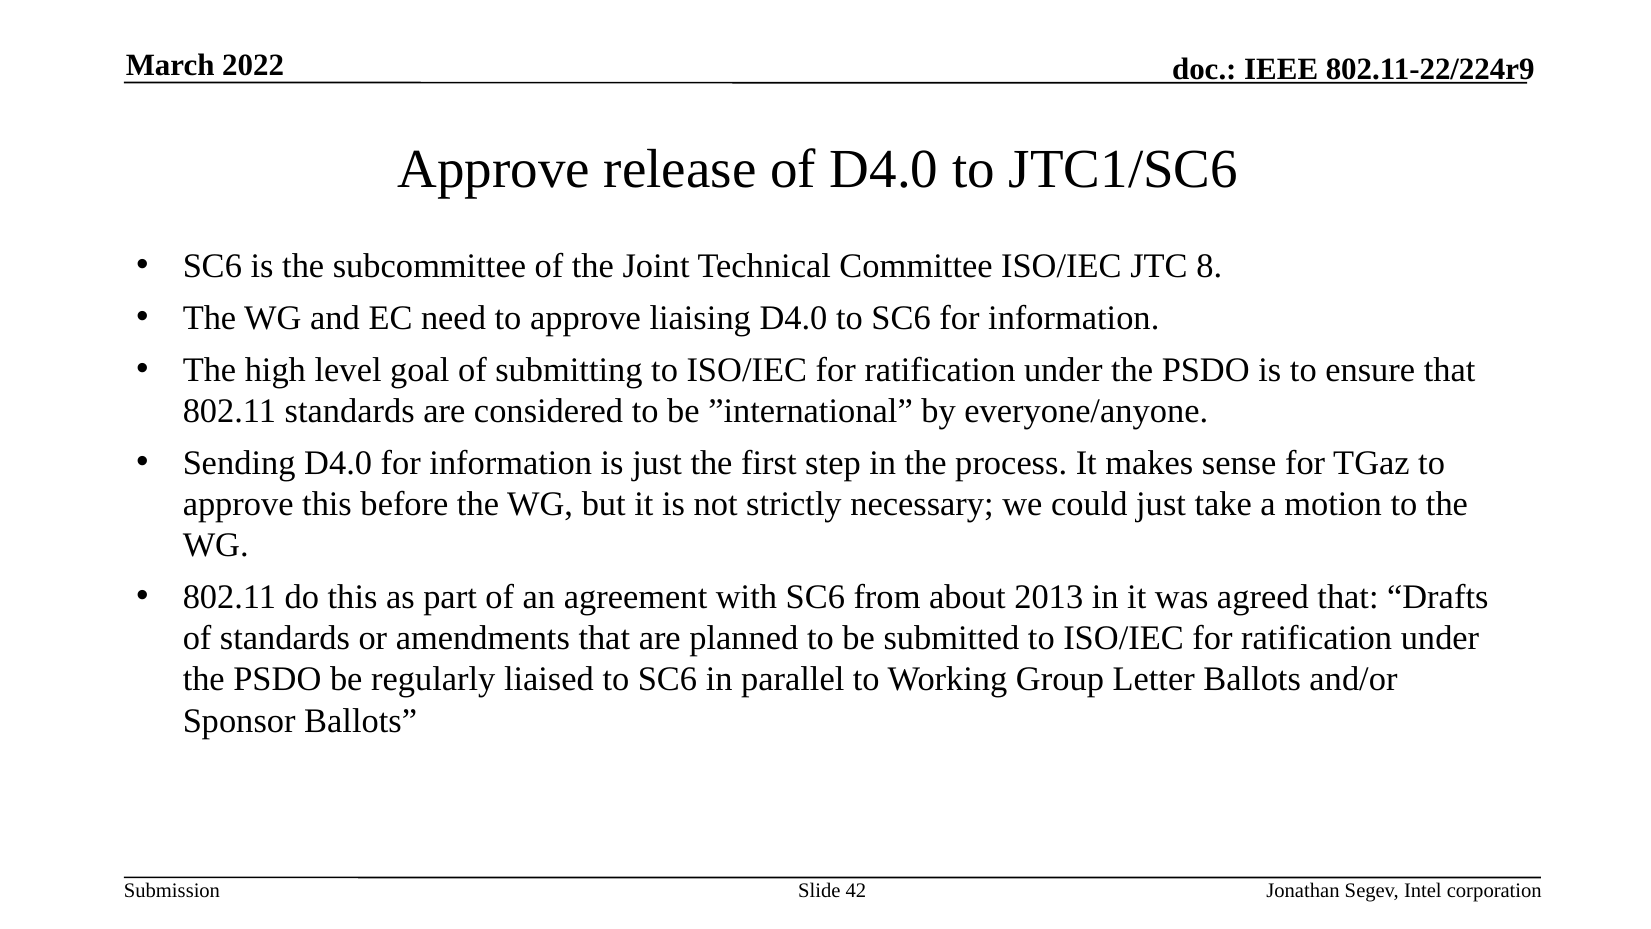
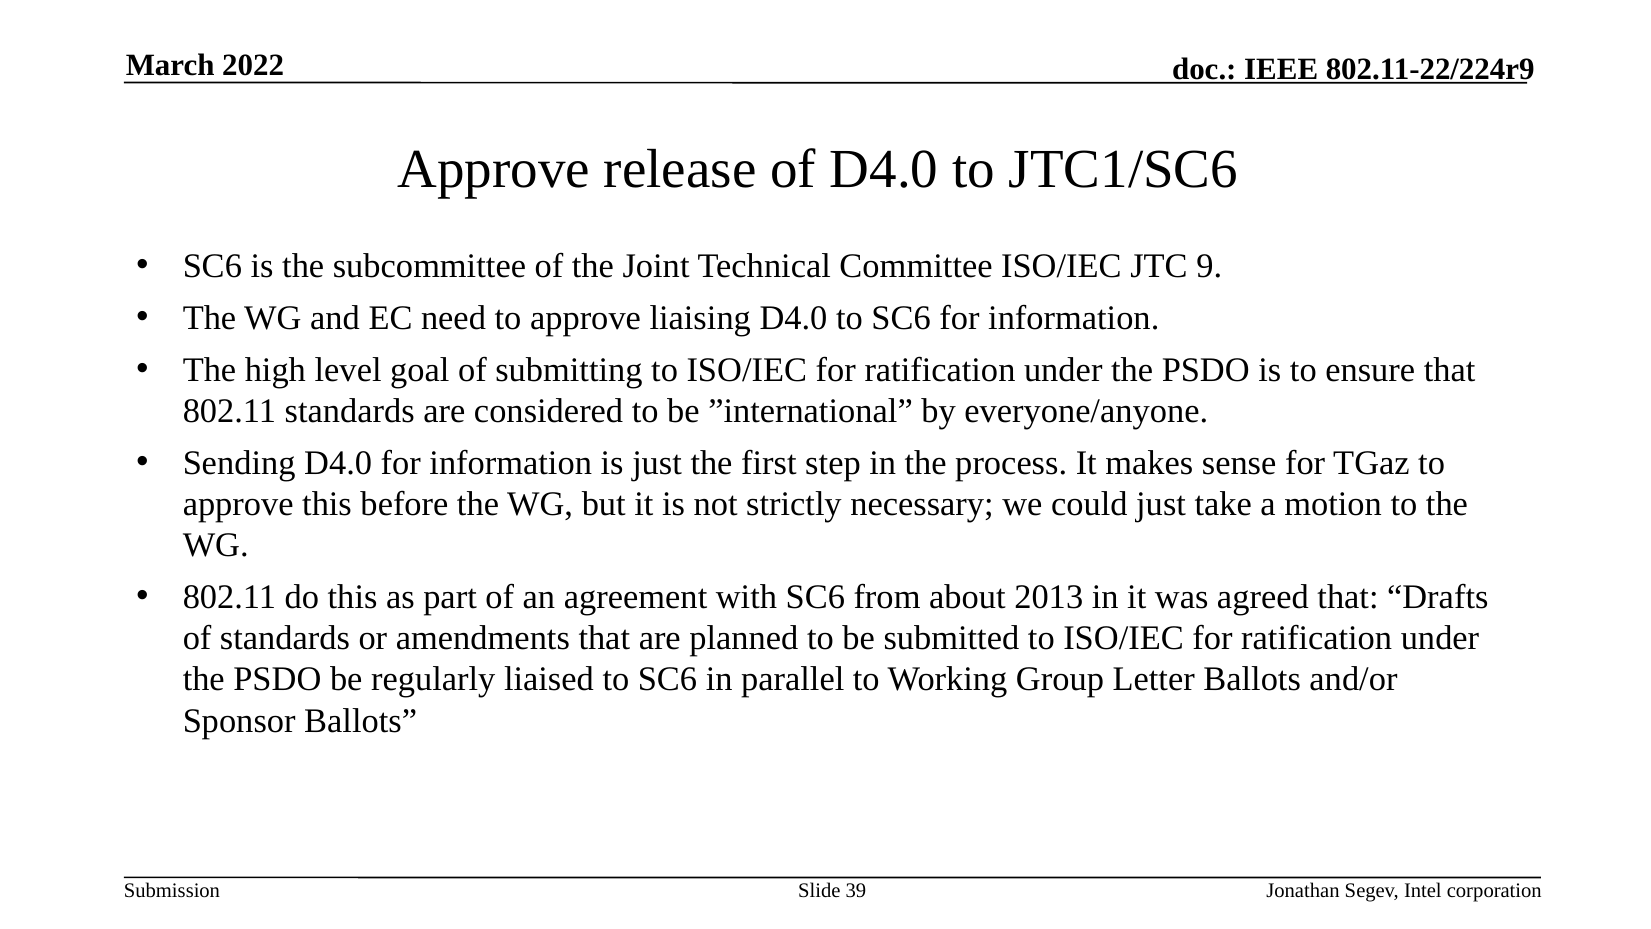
8: 8 -> 9 (1209, 266)
42: 42 -> 39 (856, 891)
